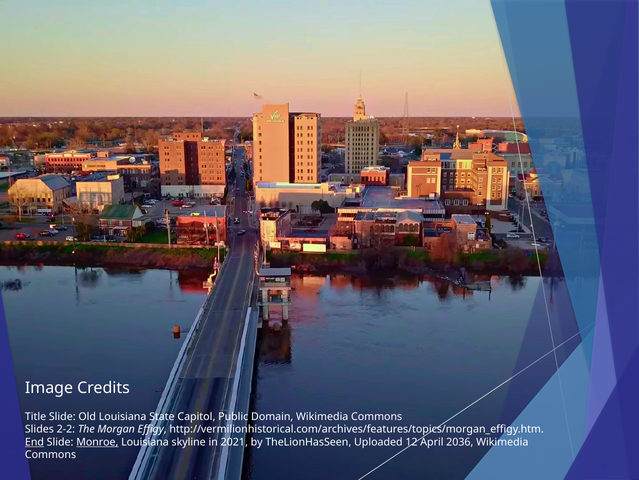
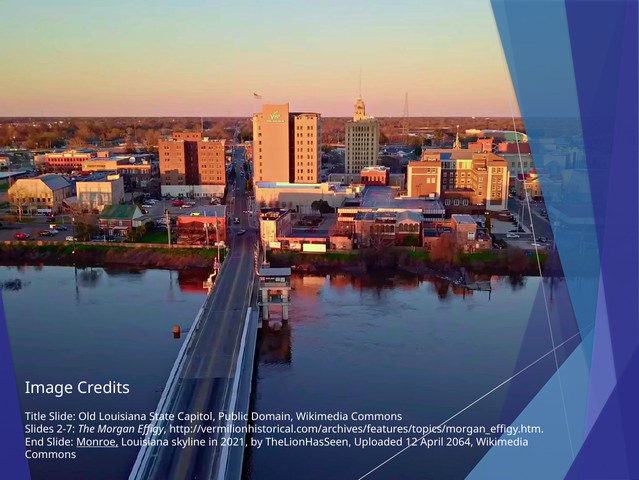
2-2: 2-2 -> 2-7 (66, 429)
End underline: present -> none (34, 441)
2036: 2036 -> 2064 (460, 441)
